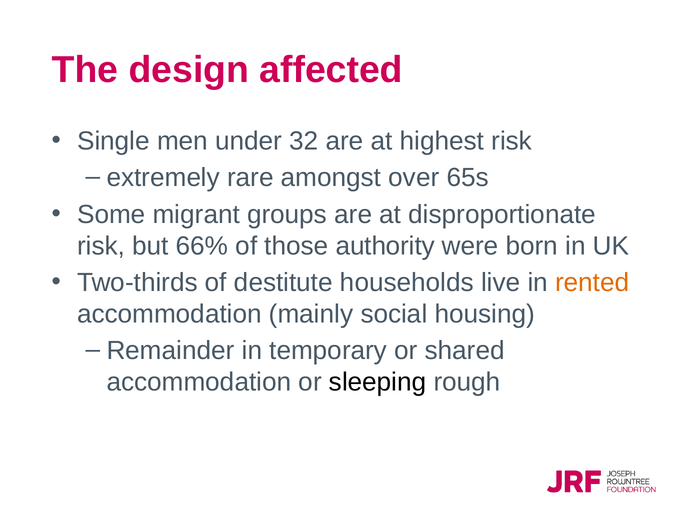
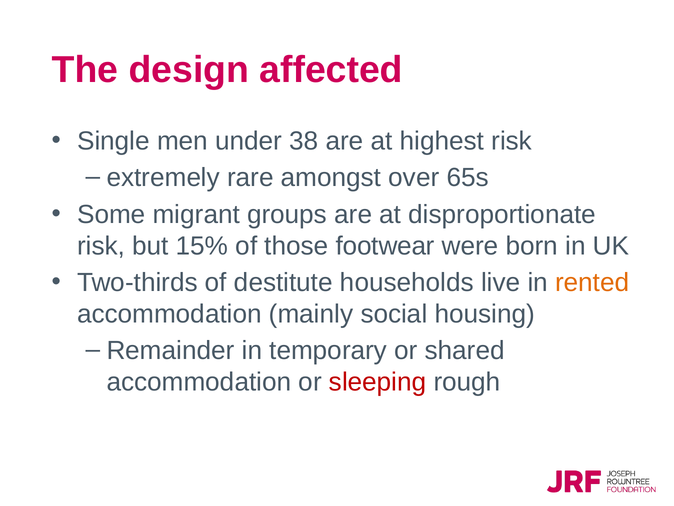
32: 32 -> 38 (304, 141)
66%: 66% -> 15% (202, 246)
authority: authority -> footwear (385, 246)
sleeping colour: black -> red (378, 382)
